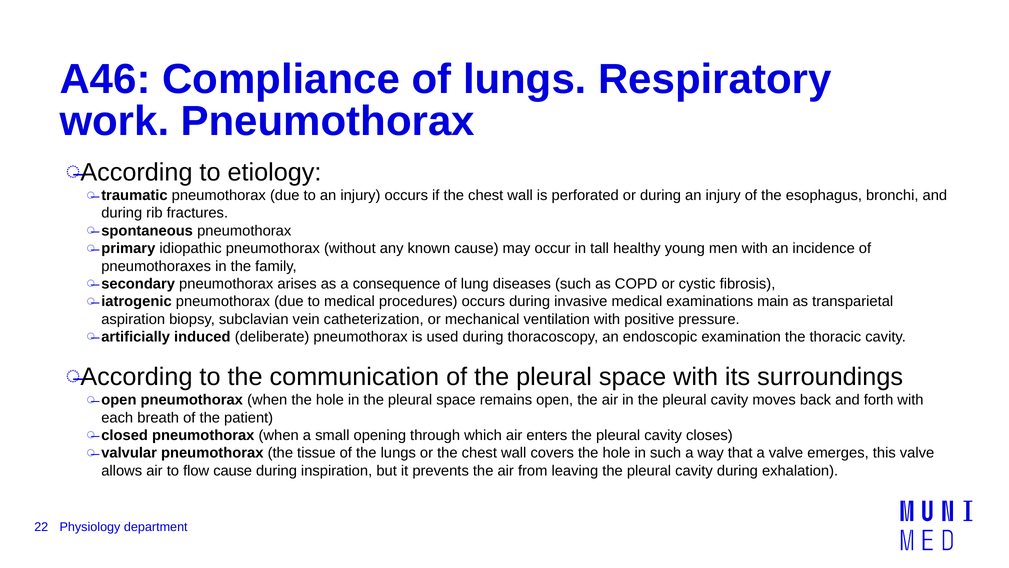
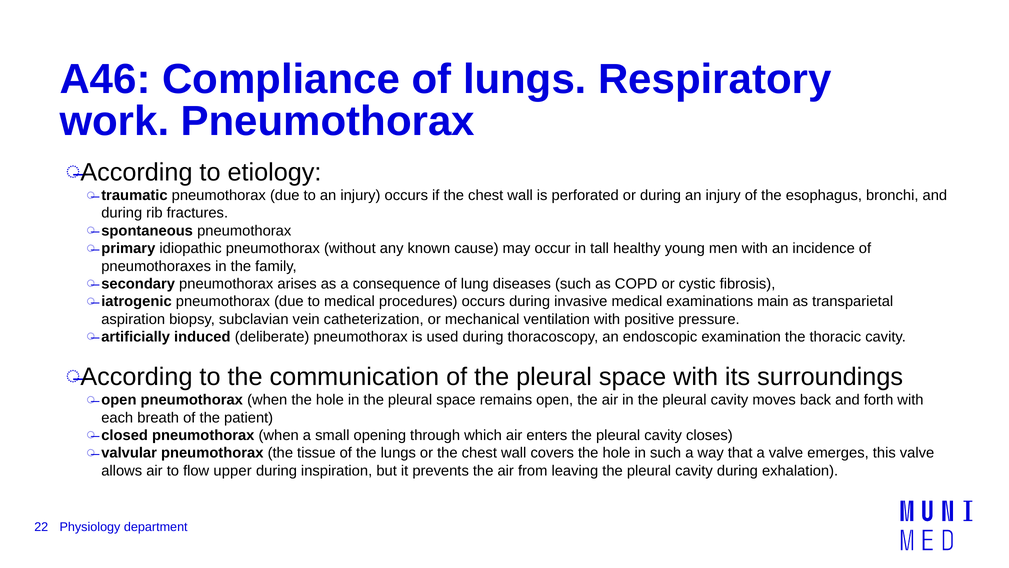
flow cause: cause -> upper (233, 470)
